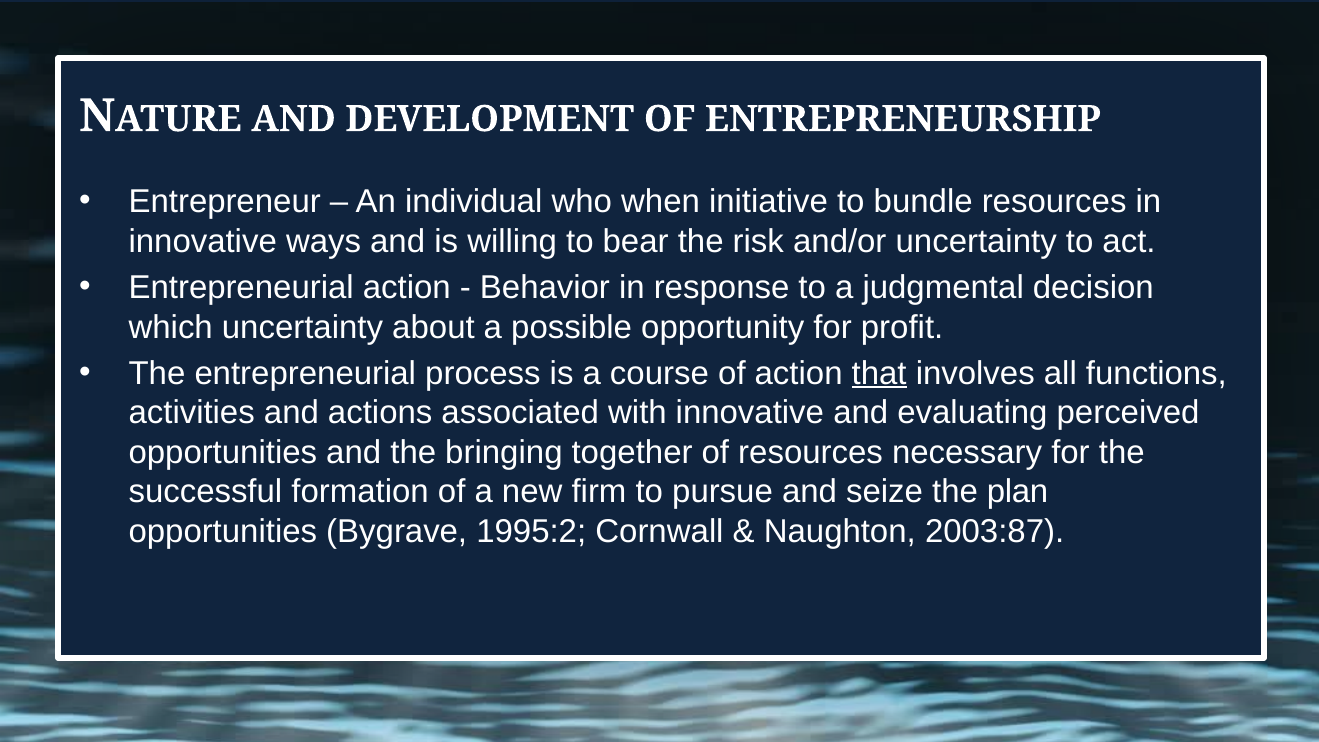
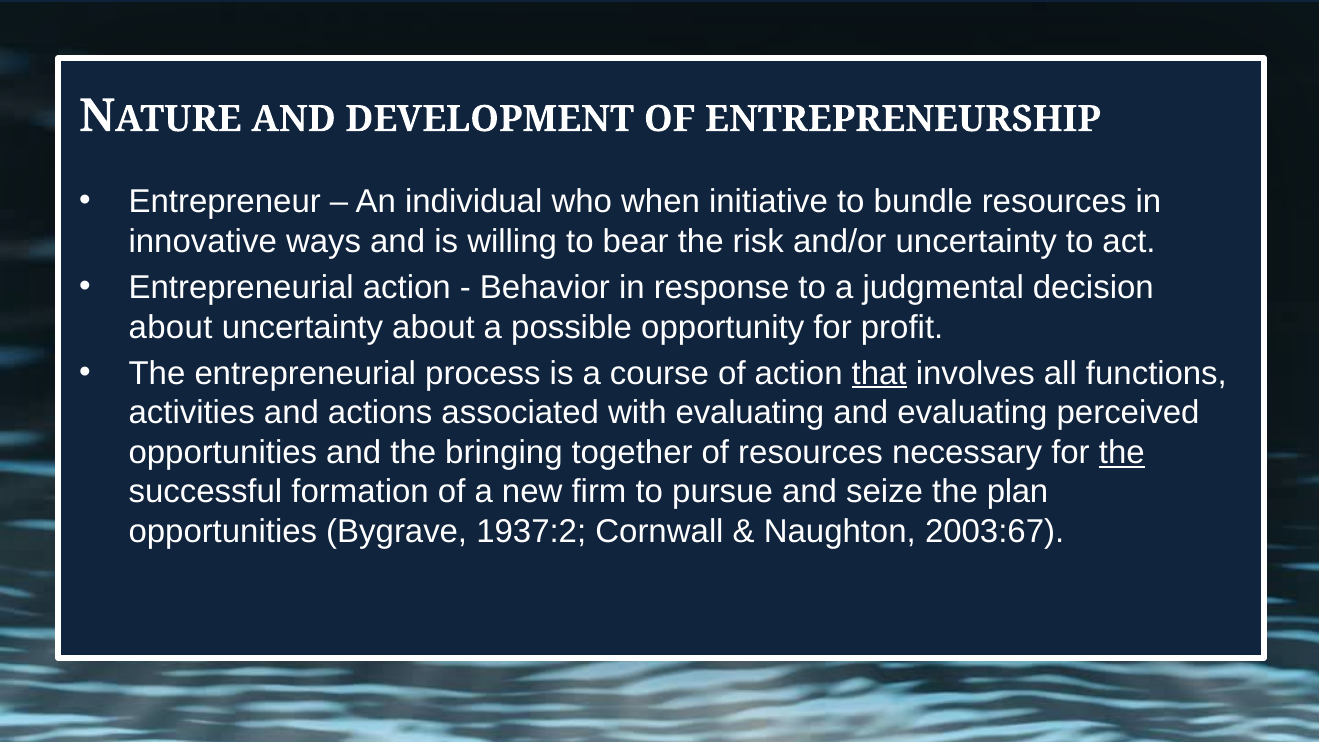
which: which -> about (171, 327)
with innovative: innovative -> evaluating (750, 413)
the underline: none -> present (1122, 452)
1995:2: 1995:2 -> 1937:2 (531, 532)
2003:87: 2003:87 -> 2003:67 (995, 532)
